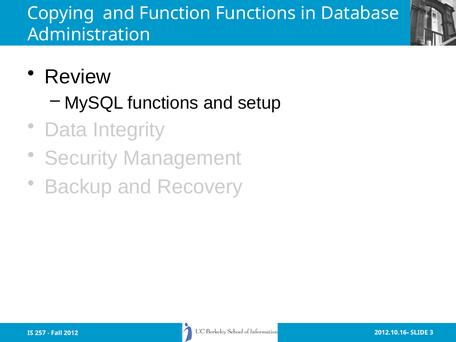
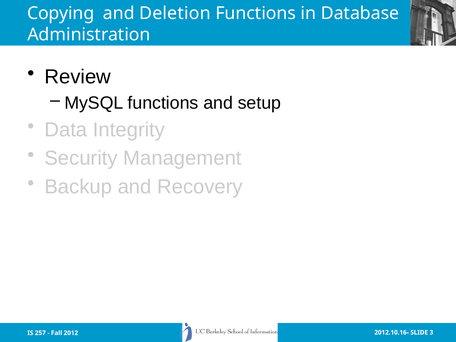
Function: Function -> Deletion (175, 13)
